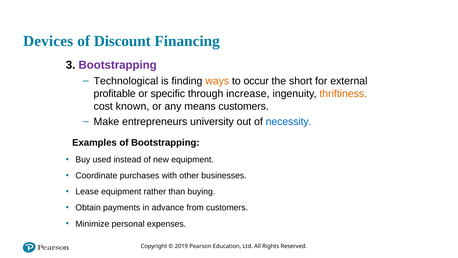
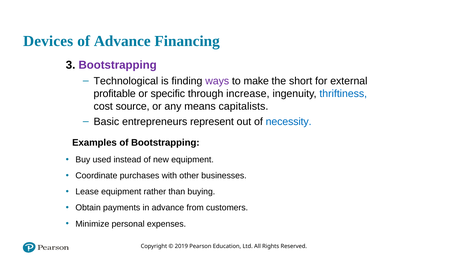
of Discount: Discount -> Advance (122, 41)
ways colour: orange -> purple (217, 81)
occur: occur -> make (256, 81)
thriftiness colour: orange -> blue (343, 93)
known: known -> source (133, 106)
means customers: customers -> capitalists (243, 106)
Make: Make -> Basic (106, 122)
university: university -> represent (212, 122)
